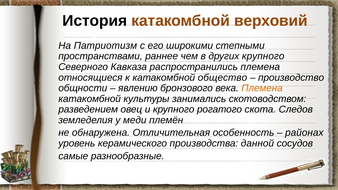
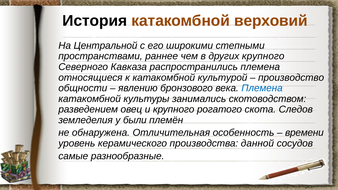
Патриотизм: Патриотизм -> Центральной (106, 46)
общество: общество -> культурой (223, 78)
Племена colour: orange -> blue (262, 88)
меди: меди -> были (135, 120)
районах: районах -> времени (304, 133)
